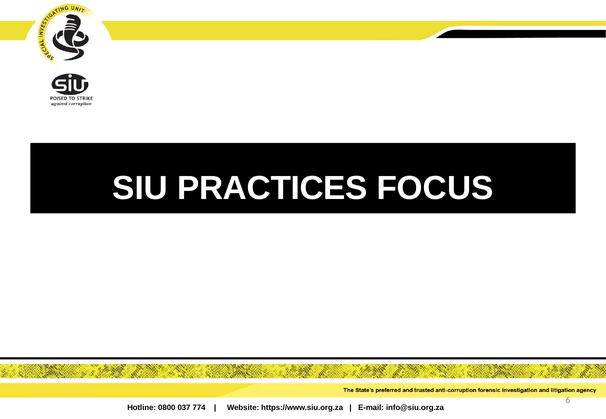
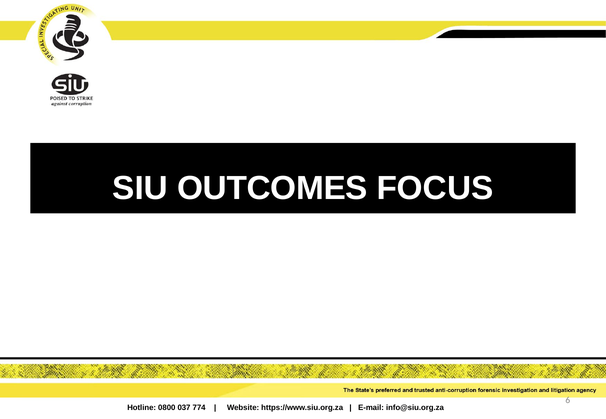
PRACTICES: PRACTICES -> OUTCOMES (272, 188)
